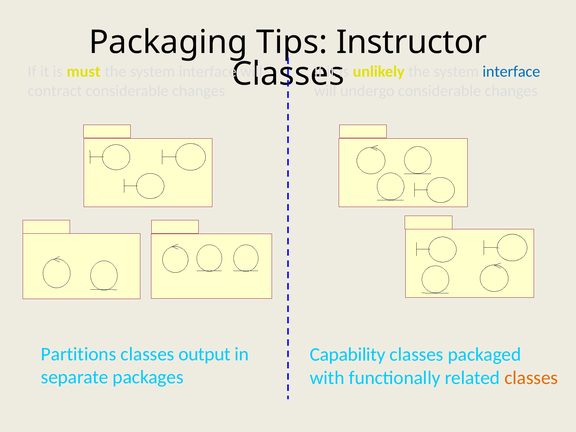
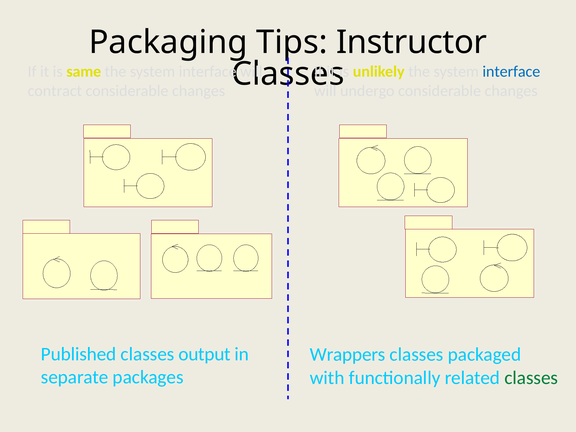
must: must -> same (84, 72)
Partitions: Partitions -> Published (79, 354)
Capability: Capability -> Wrappers (348, 355)
classes colour: orange -> green (531, 378)
